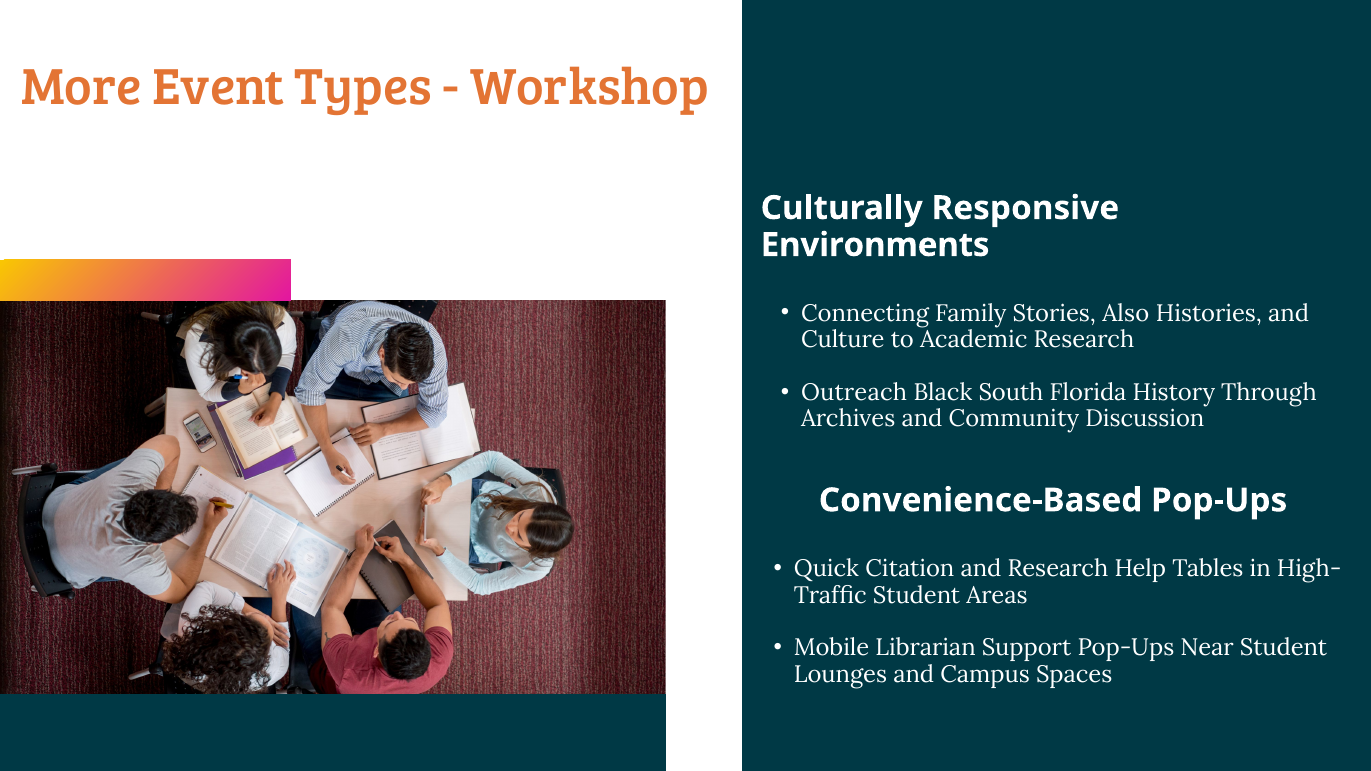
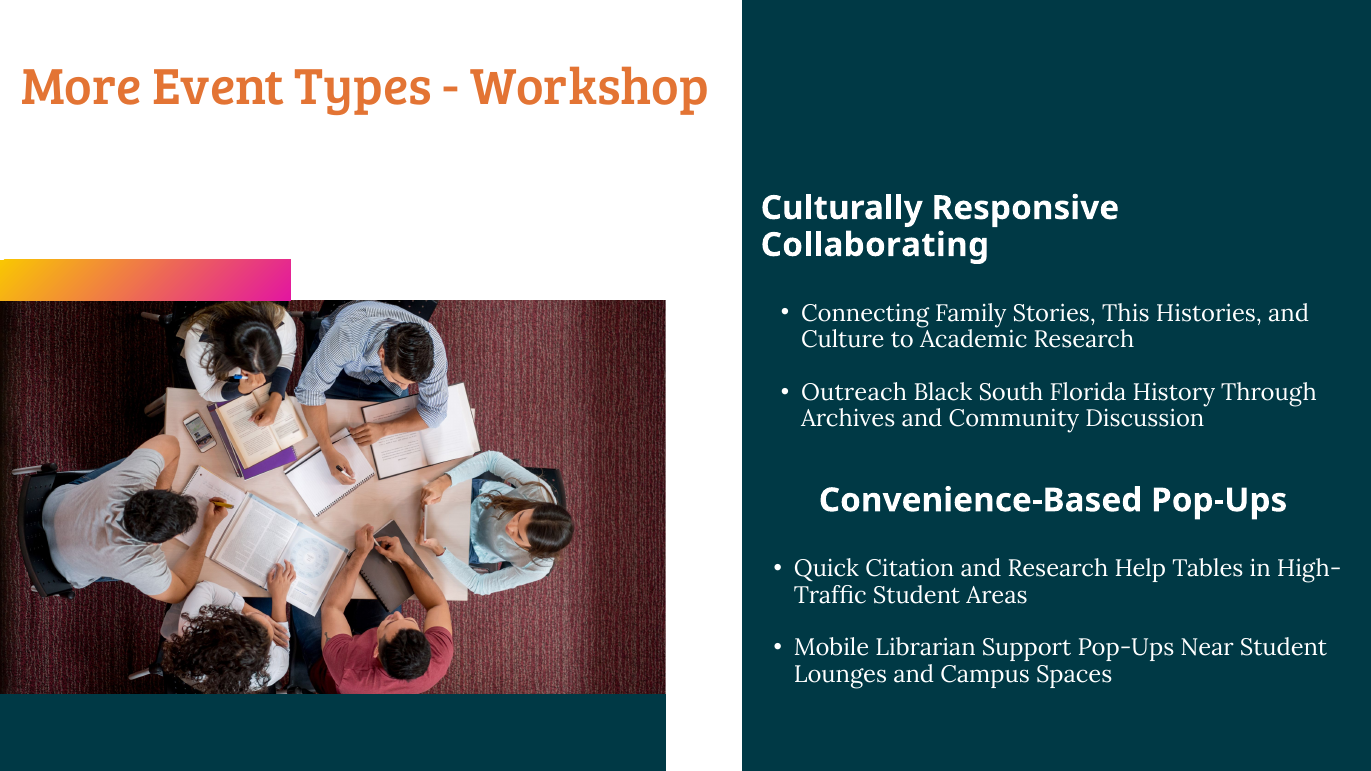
Environments: Environments -> Collaborating (875, 245)
Also: Also -> This (1126, 314)
